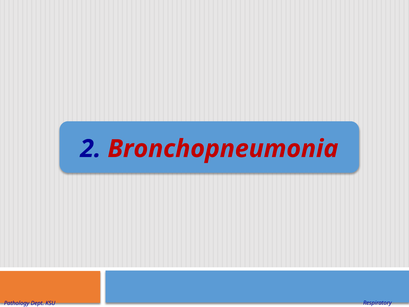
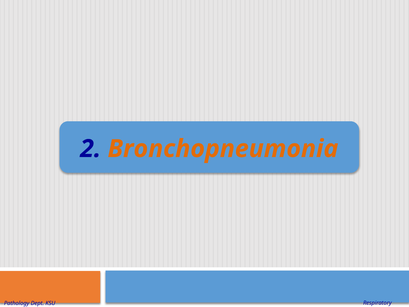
Bronchopneumonia colour: red -> orange (223, 149)
